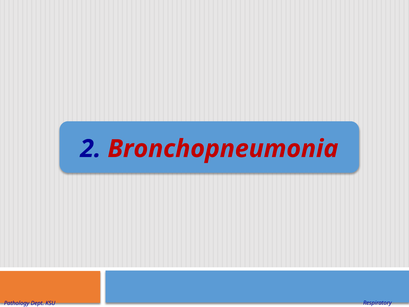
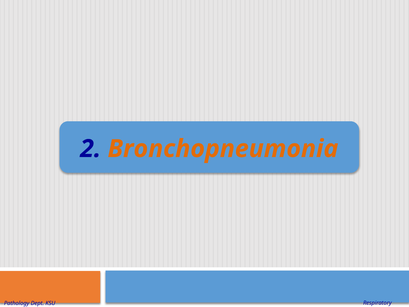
Bronchopneumonia colour: red -> orange (223, 149)
